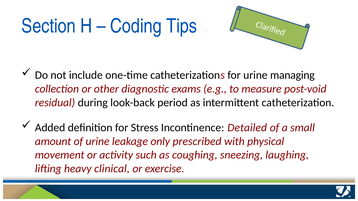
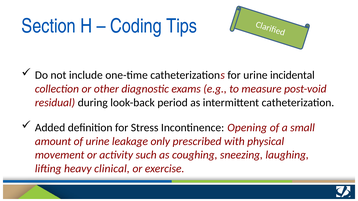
managing: managing -> incidental (292, 75)
Detailed: Detailed -> Opening (247, 128)
